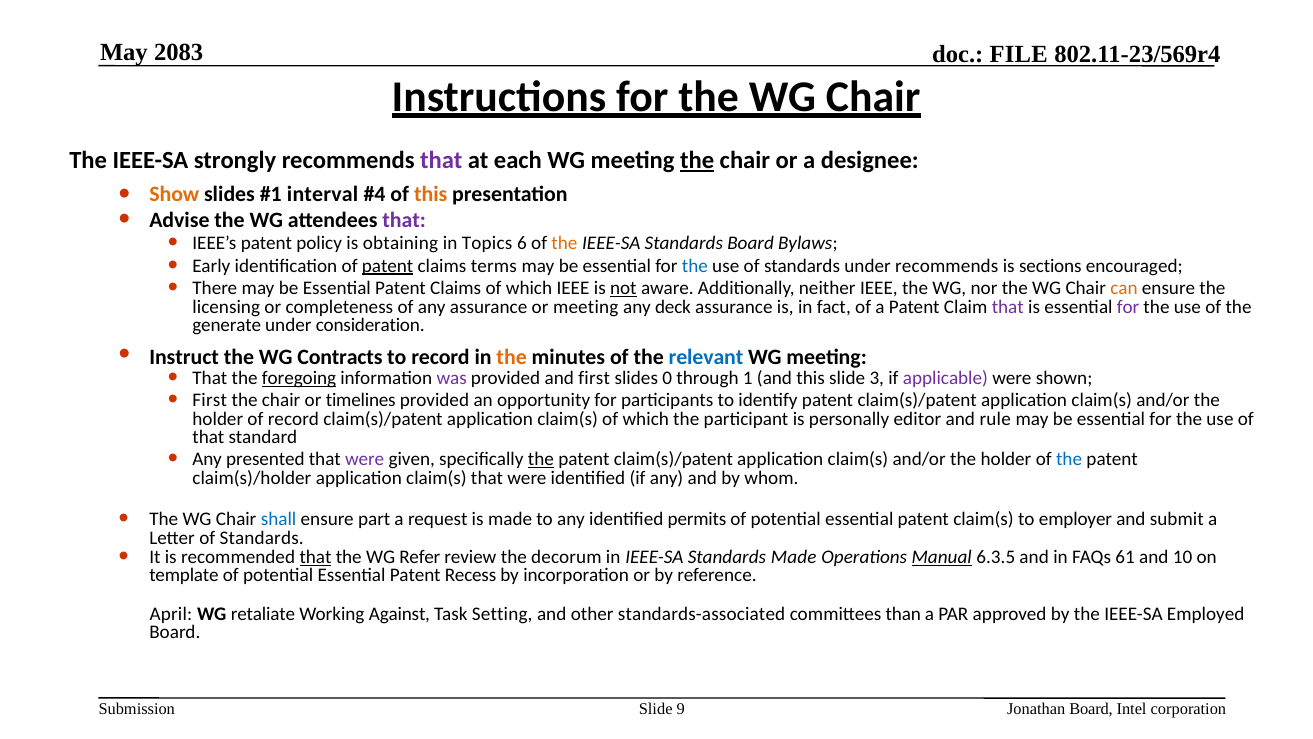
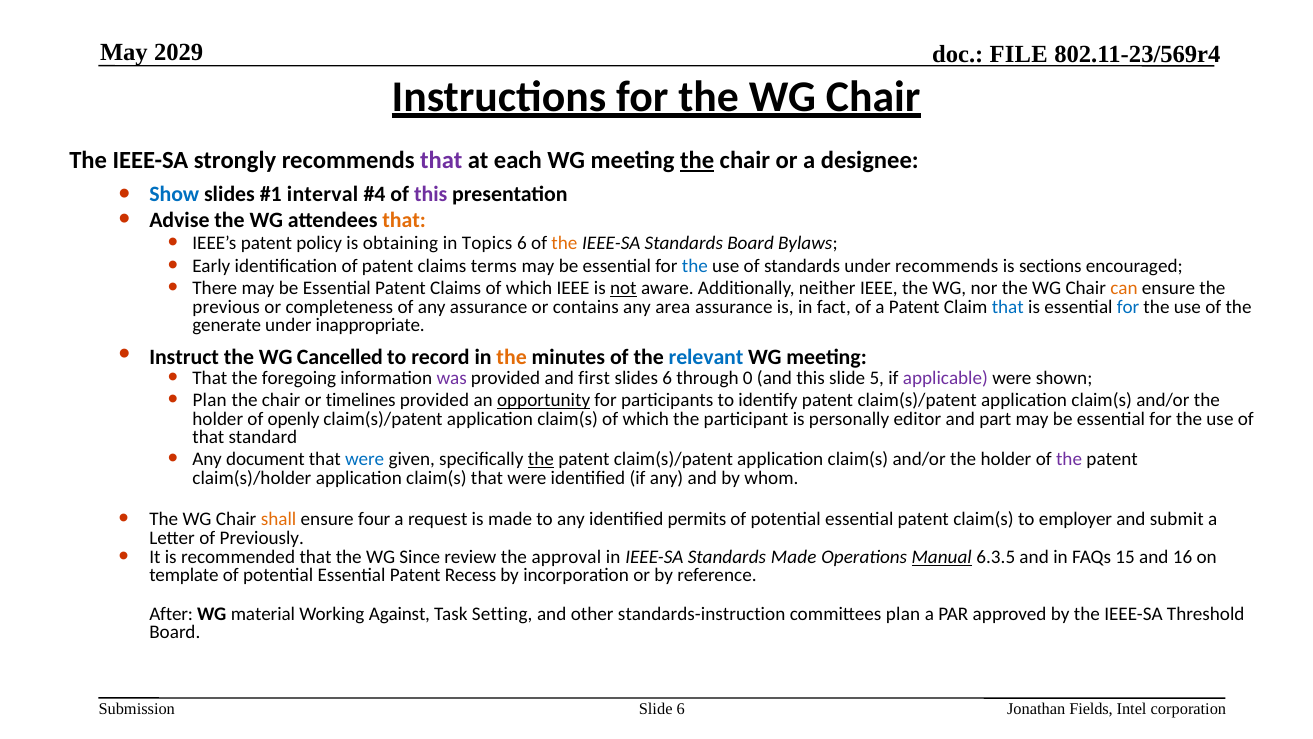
2083: 2083 -> 2029 (179, 52)
Show colour: orange -> blue (174, 194)
this colour: orange -> purple (431, 194)
that colour: purple -> orange (404, 220)
patent underline: present -> none (388, 266)
licensing: licensing -> previous (226, 307)
or meeting: meeting -> contains (586, 307)
deck: deck -> area (673, 307)
that colour: purple -> blue (1008, 307)
for colour: purple -> blue (1128, 307)
consideration: consideration -> inappropriate (370, 325)
Contracts: Contracts -> Cancelled (340, 357)
foregoing underline: present -> none (299, 378)
slides 0: 0 -> 6 (667, 378)
1: 1 -> 0 (748, 378)
3: 3 -> 5 (877, 378)
First: First -> Plan (210, 400)
opportunity underline: none -> present (544, 400)
of record: record -> openly (294, 419)
rule: rule -> part (995, 419)
presented: presented -> document (265, 459)
were colour: purple -> blue (365, 459)
the colour: blue -> purple (1069, 459)
shall colour: blue -> orange (279, 519)
part: part -> four (374, 519)
Letter of Standards: Standards -> Previously (262, 537)
that underline: present -> none (315, 557)
Refer: Refer -> Since (420, 557)
decorum: decorum -> approval (566, 557)
61: 61 -> 15 (1125, 557)
10: 10 -> 16 (1183, 557)
April: April -> After (171, 614)
retaliate: retaliate -> material (263, 614)
standards-associated: standards-associated -> standards-instruction (702, 614)
committees than: than -> plan (903, 614)
Employed: Employed -> Threshold (1206, 614)
Slide 9: 9 -> 6 (681, 708)
Jonathan Board: Board -> Fields (1091, 708)
